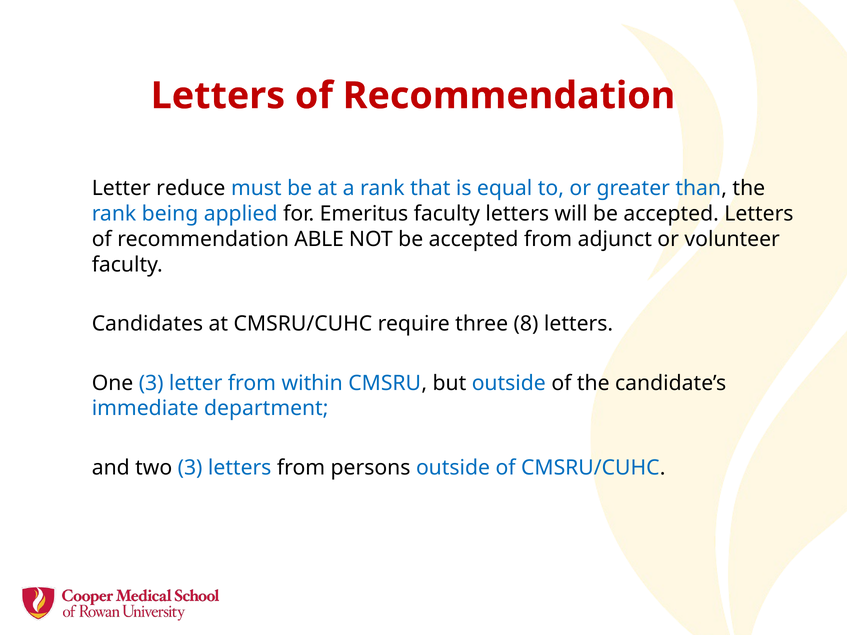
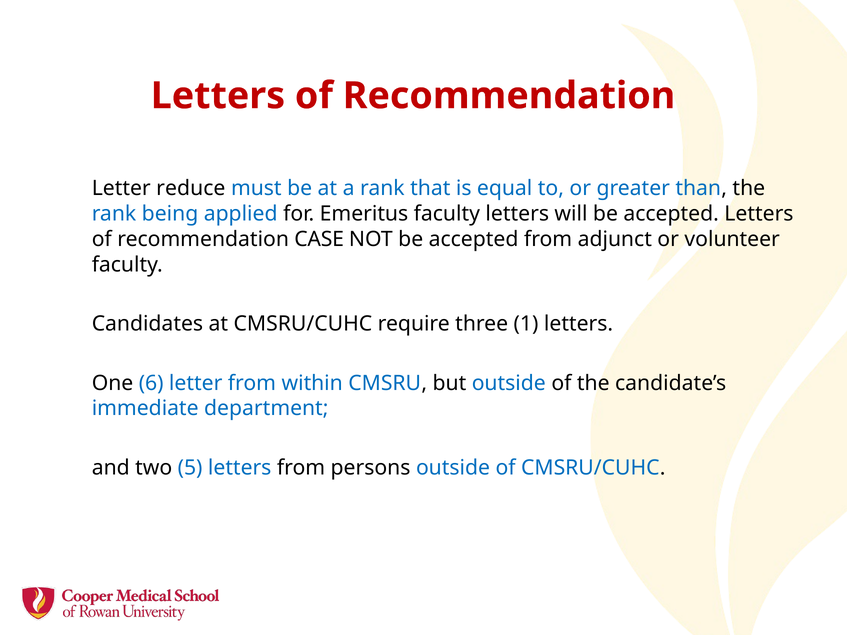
ABLE: ABLE -> CASE (319, 239)
8: 8 -> 1 (526, 324)
One 3: 3 -> 6 (151, 383)
two 3: 3 -> 5 (190, 468)
